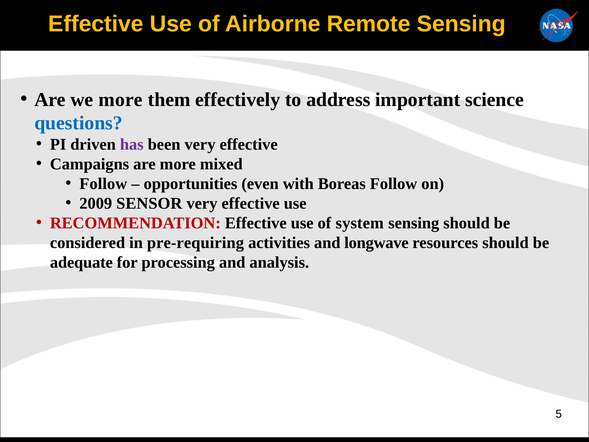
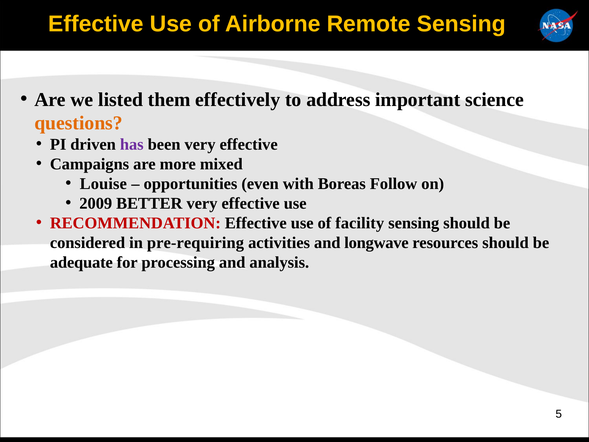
we more: more -> listed (121, 99)
questions colour: blue -> orange (79, 123)
Follow: Follow -> Louise (103, 184)
SENSOR: SENSOR -> BETTER (149, 203)
system: system -> facility (360, 223)
